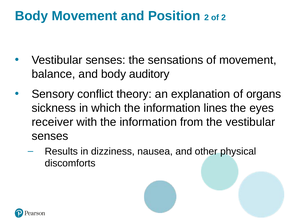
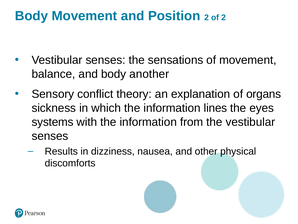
auditory: auditory -> another (149, 74)
receiver: receiver -> systems (53, 122)
